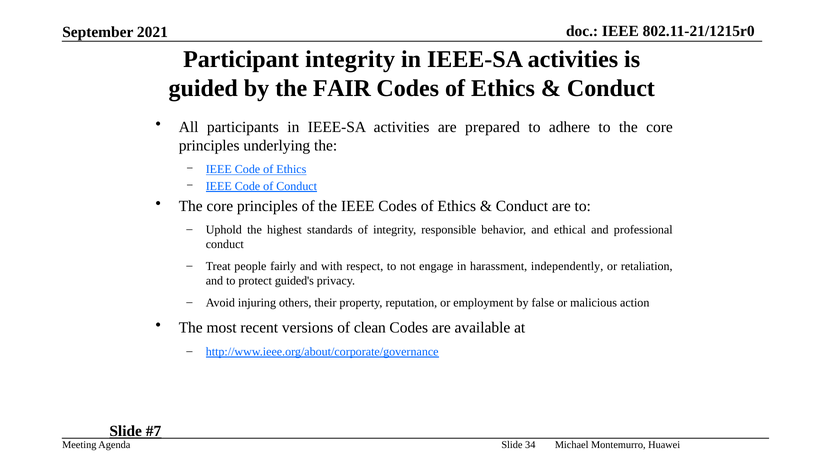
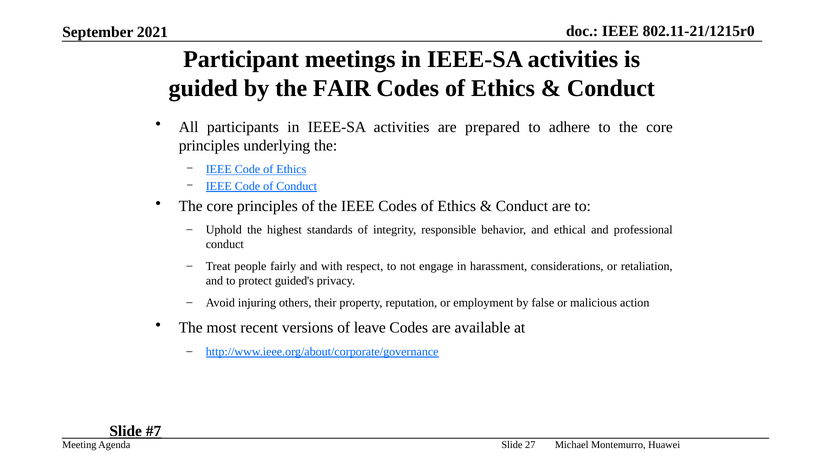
Participant integrity: integrity -> meetings (350, 59)
independently: independently -> considerations (567, 266)
clean: clean -> leave (370, 327)
34: 34 -> 27 (530, 445)
